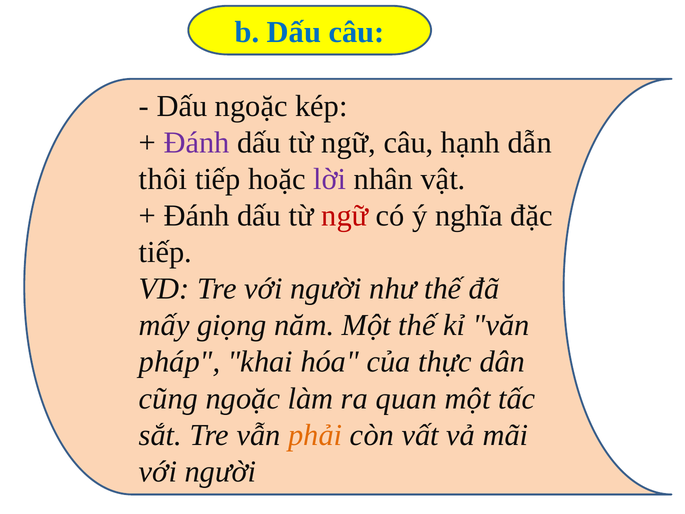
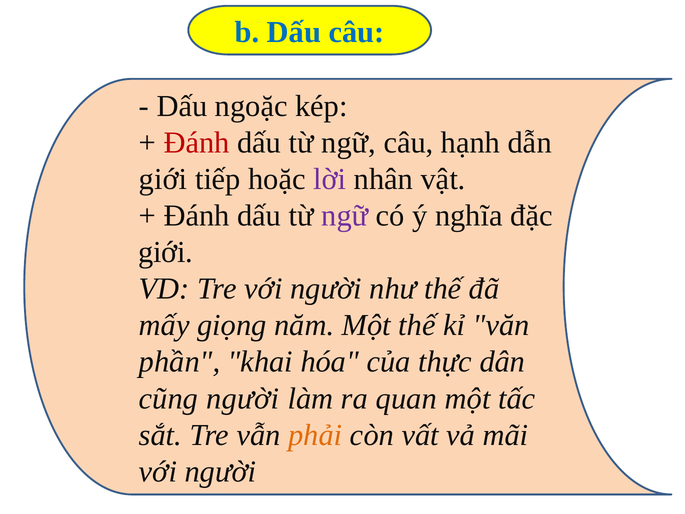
Đánh colour: purple -> red (197, 142)
thôi: thôi -> giới (163, 179)
ngữ colour: red -> purple (345, 216)
tiếp: tiếp -> giới (166, 252)
pháp: pháp -> phần (180, 362)
cũng ngoặc: ngoặc -> người (243, 398)
